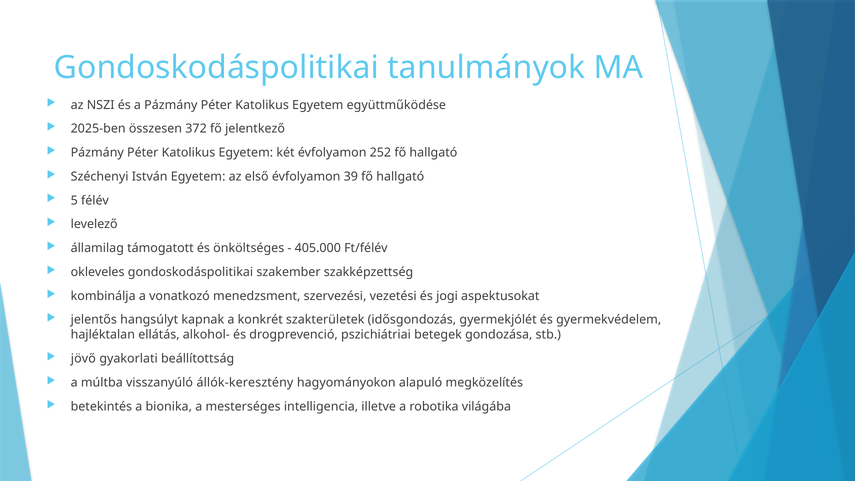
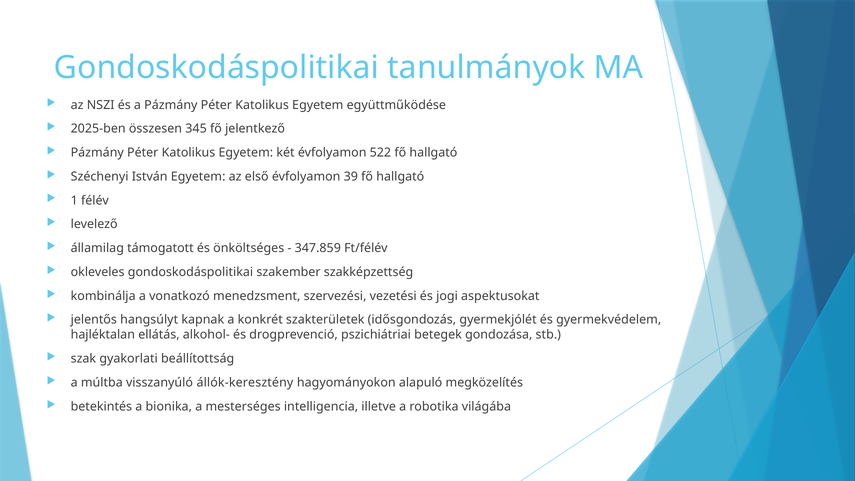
372: 372 -> 345 (196, 129)
252: 252 -> 522 (380, 153)
5: 5 -> 1 (74, 200)
405.000: 405.000 -> 347.859 (318, 248)
jövő: jövő -> szak (83, 359)
